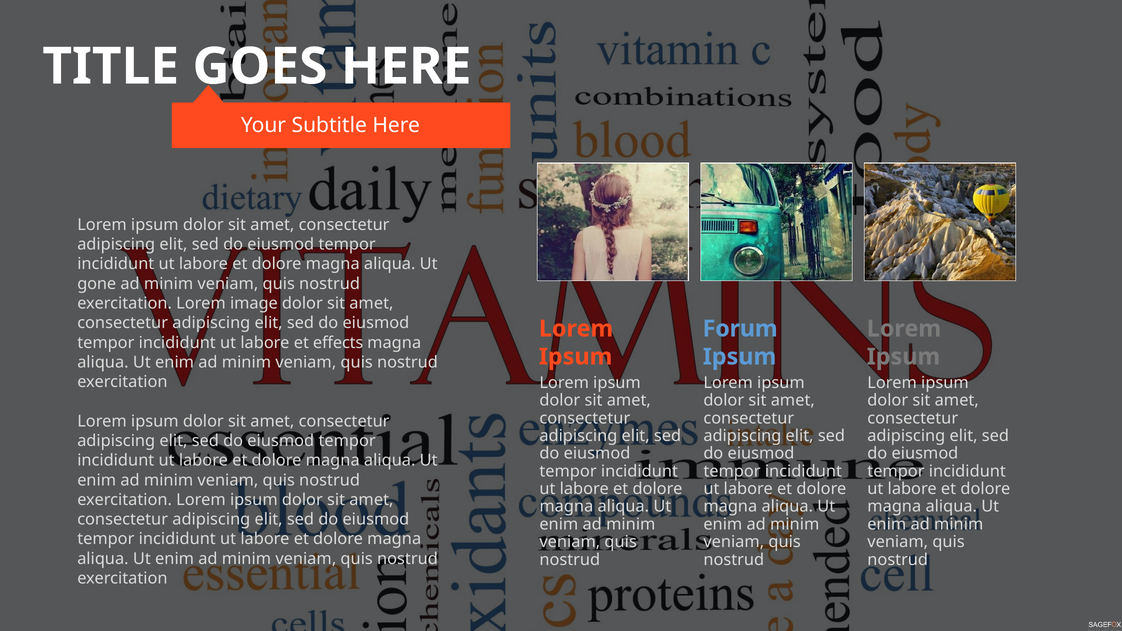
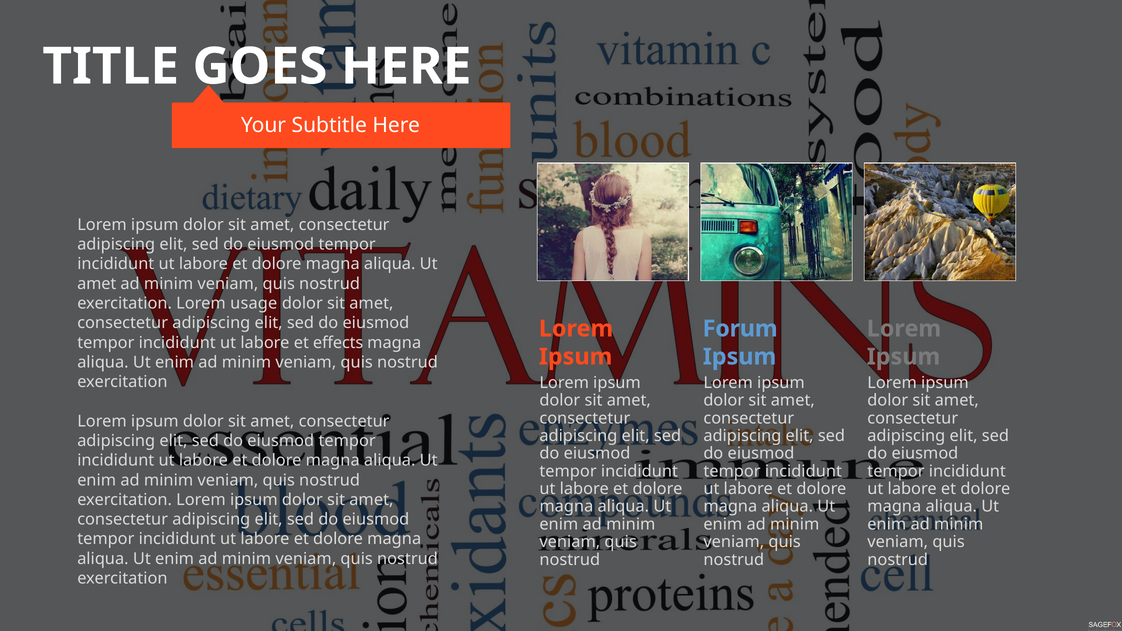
gone: gone -> amet (97, 284)
image: image -> usage (254, 303)
